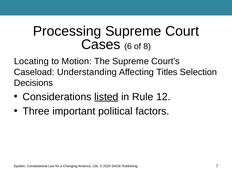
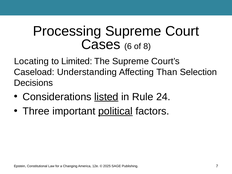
Motion: Motion -> Limited (77, 61)
Titles: Titles -> Than (167, 72)
12: 12 -> 24 (163, 97)
political underline: none -> present (115, 111)
